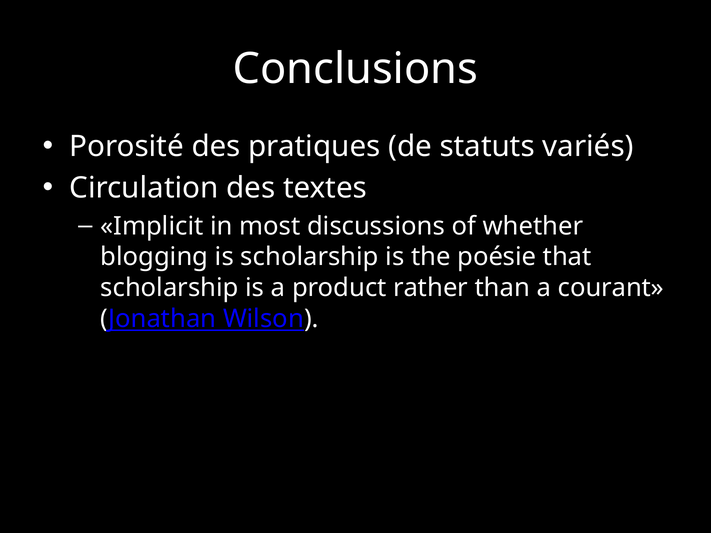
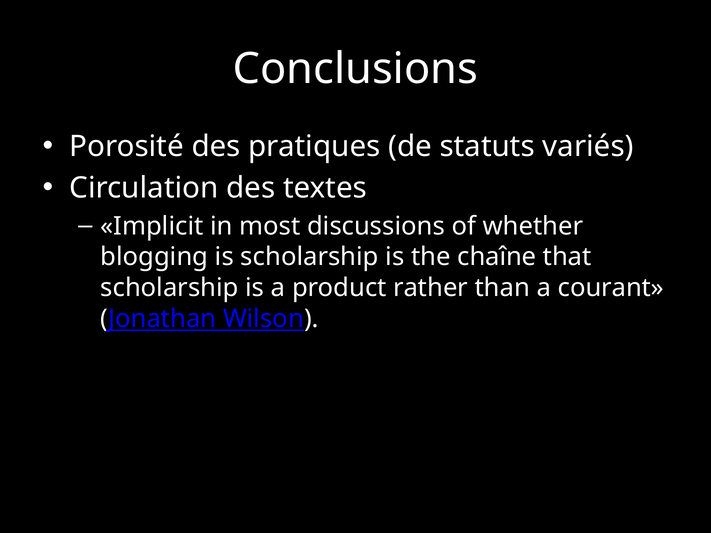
poésie: poésie -> chaîne (497, 257)
